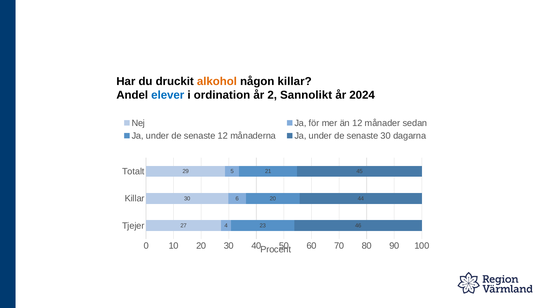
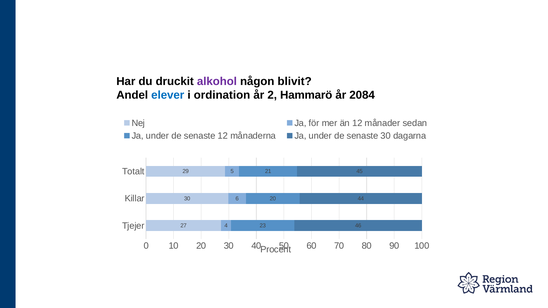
alkohol colour: orange -> purple (217, 81)
någon killar: killar -> blivit (295, 81)
Sannolikt: Sannolikt -> Hammarö (306, 95)
2024: 2024 -> 2084 (362, 95)
